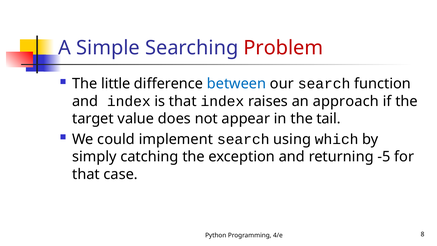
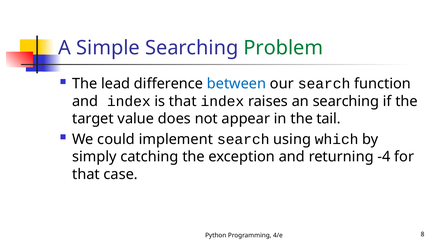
Problem colour: red -> green (283, 48)
little: little -> lead (116, 84)
an approach: approach -> searching (346, 101)
-5: -5 -> -4 (384, 157)
